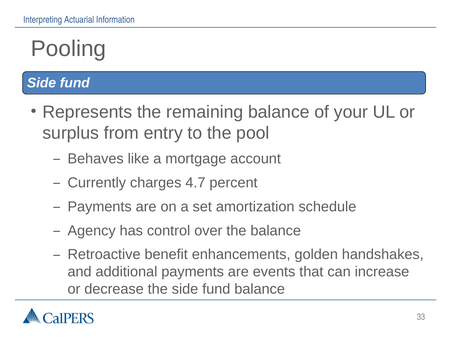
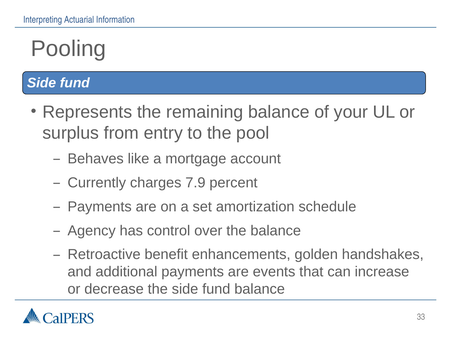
4.7: 4.7 -> 7.9 (195, 183)
